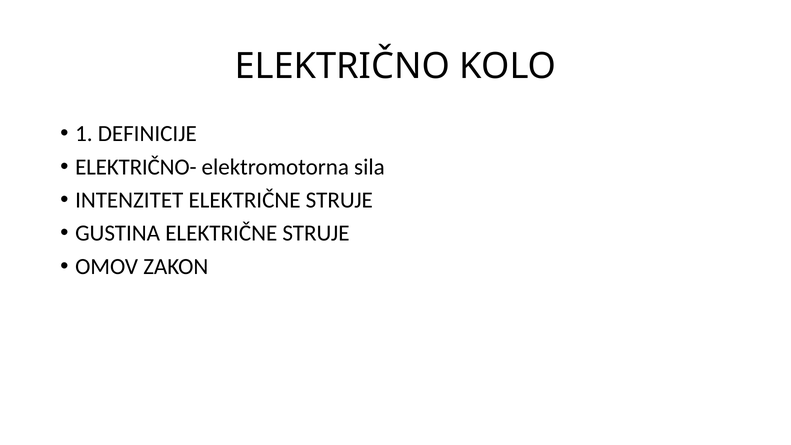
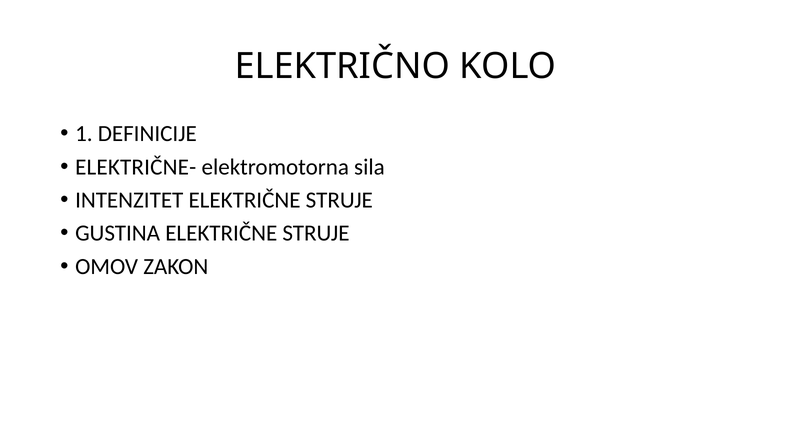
ELEKTRIČNO-: ELEKTRIČNO- -> ELEKTRIČNE- (136, 167)
